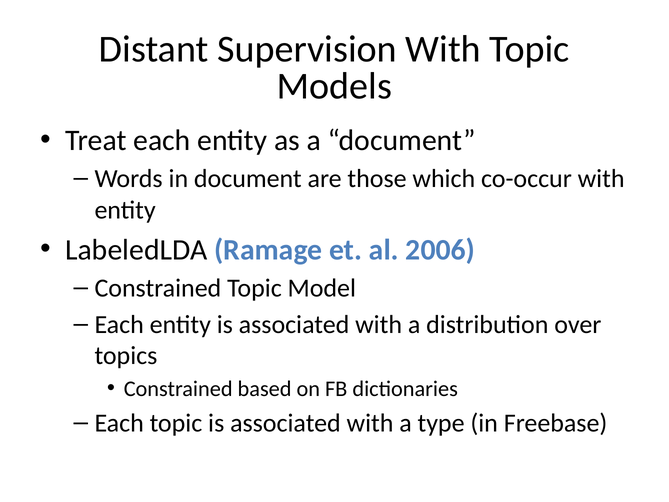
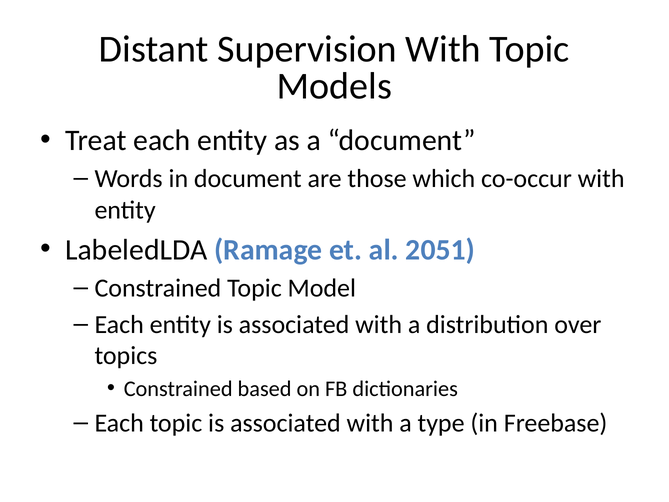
2006: 2006 -> 2051 (440, 250)
